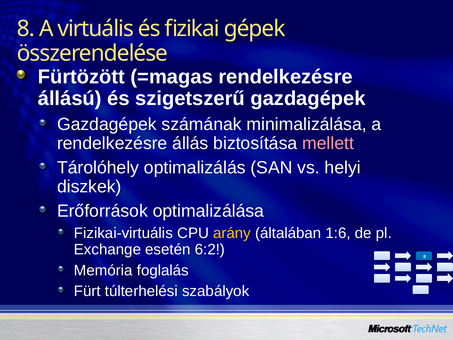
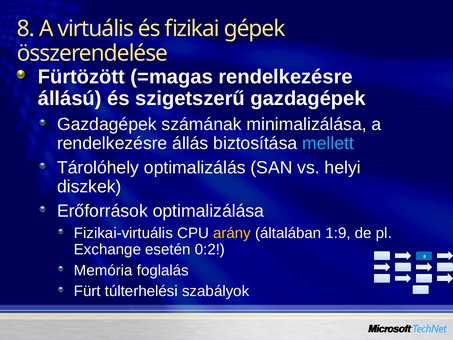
mellett colour: pink -> light blue (328, 143)
1:6: 1:6 -> 1:9 (338, 233)
6:2: 6:2 -> 0:2 (210, 249)
